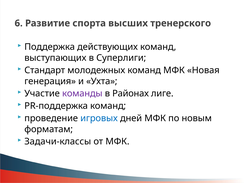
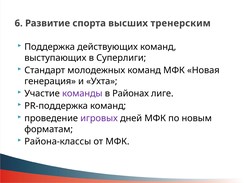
тренерского: тренерского -> тренерским (181, 23)
игровых colour: blue -> purple (99, 118)
Задачи-классы: Задачи-классы -> Района-классы (58, 142)
